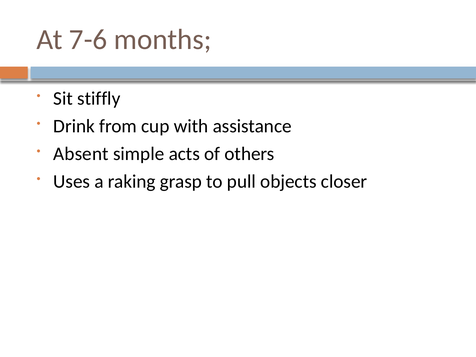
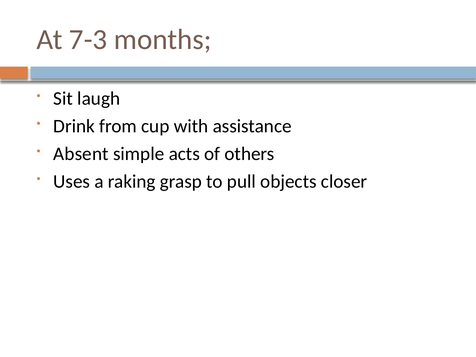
7-6: 7-6 -> 7-3 (88, 40)
stiffly: stiffly -> laugh (99, 99)
